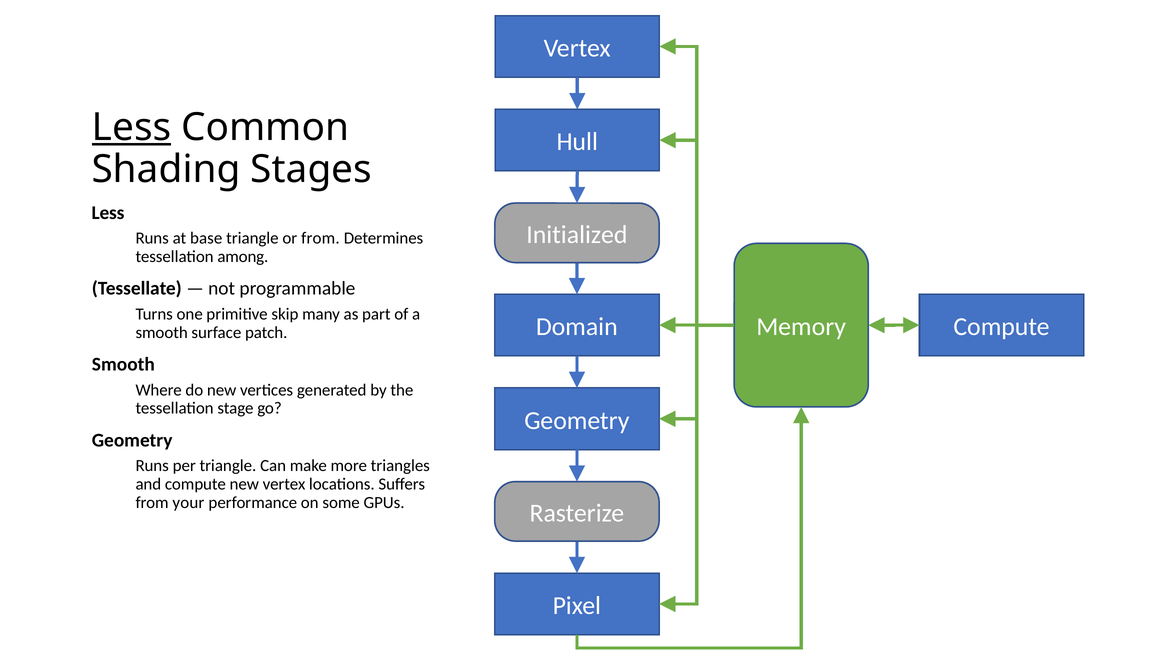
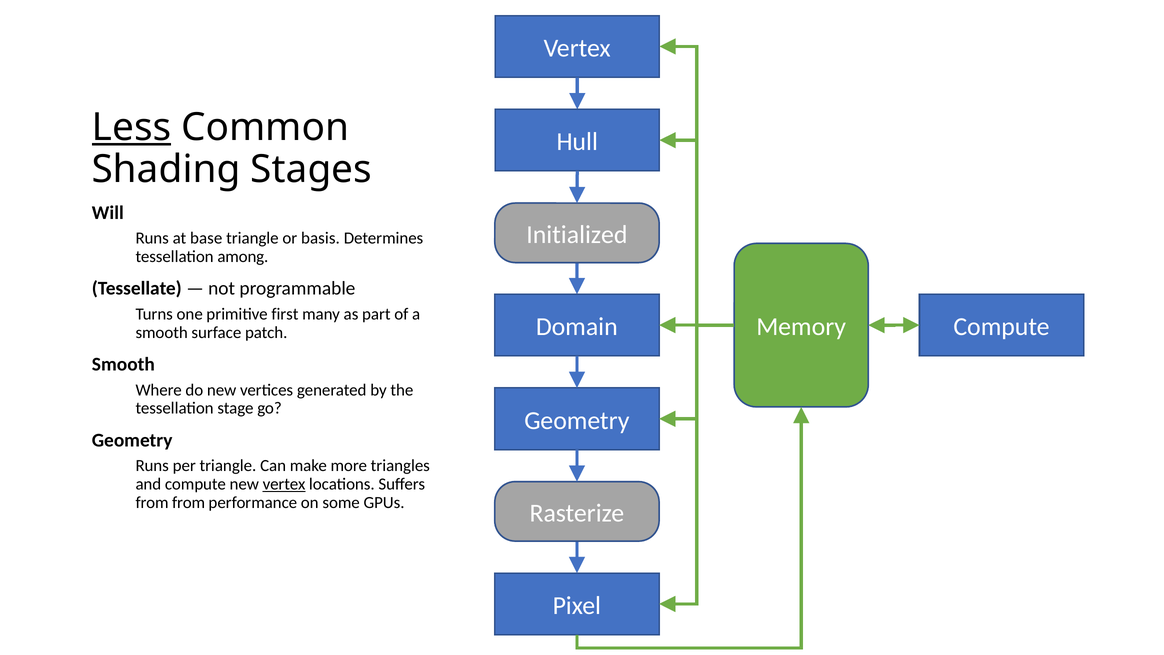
Less: Less -> Will (108, 213)
or from: from -> basis (320, 238)
skip: skip -> first (285, 314)
vertex underline: none -> present (284, 484)
from your: your -> from (189, 502)
